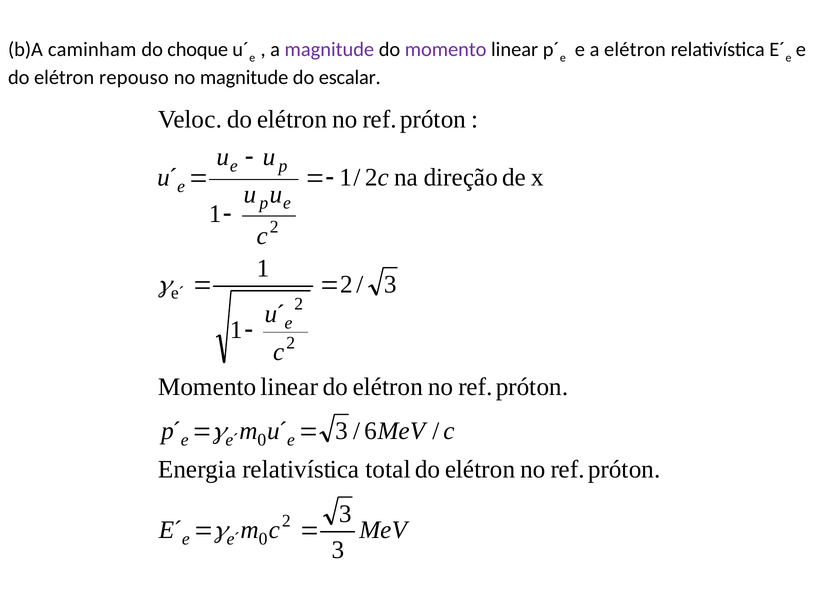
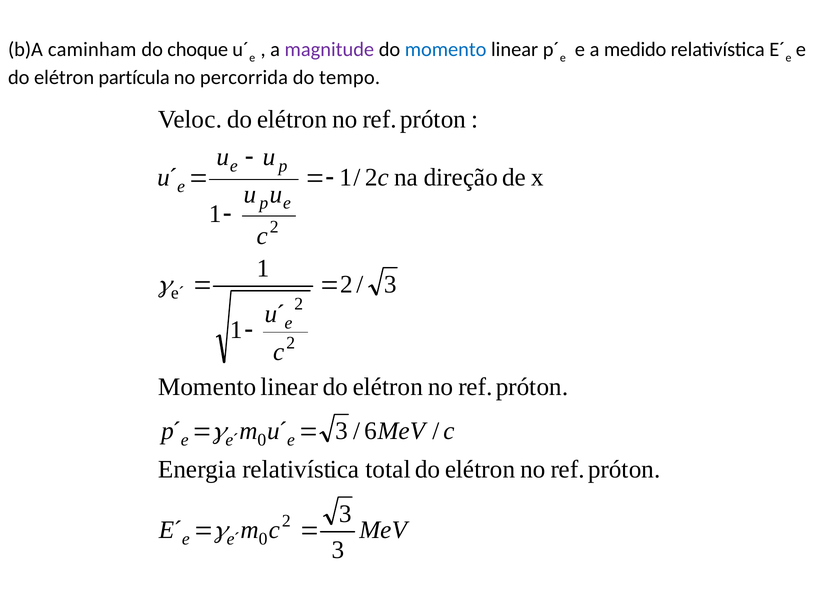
momento colour: purple -> blue (446, 50)
a elétron: elétron -> medido (635, 50)
repouso: repouso -> partícula (134, 78)
no magnitude: magnitude -> percorrida (244, 78)
escalar: escalar -> tempo (350, 78)
